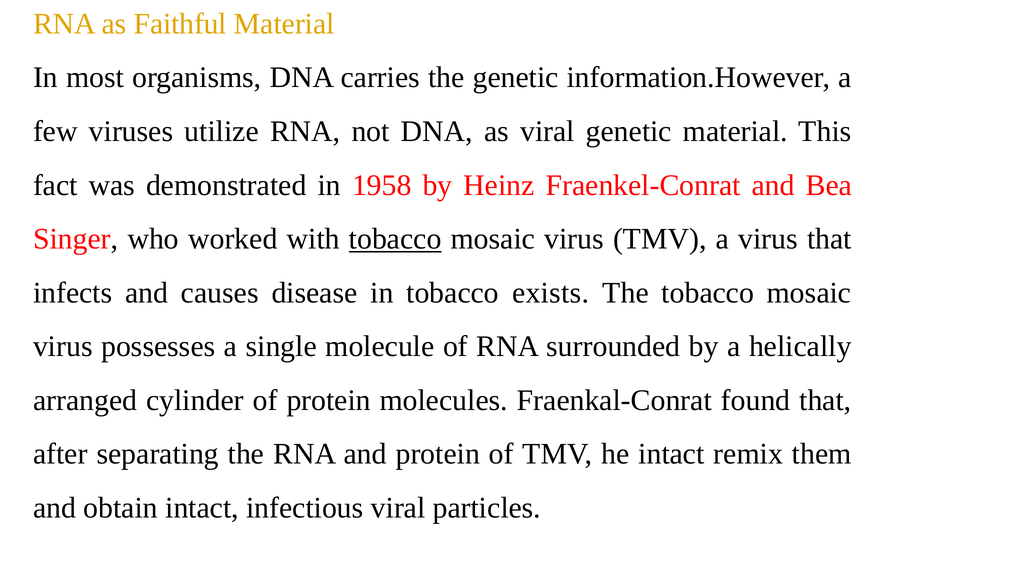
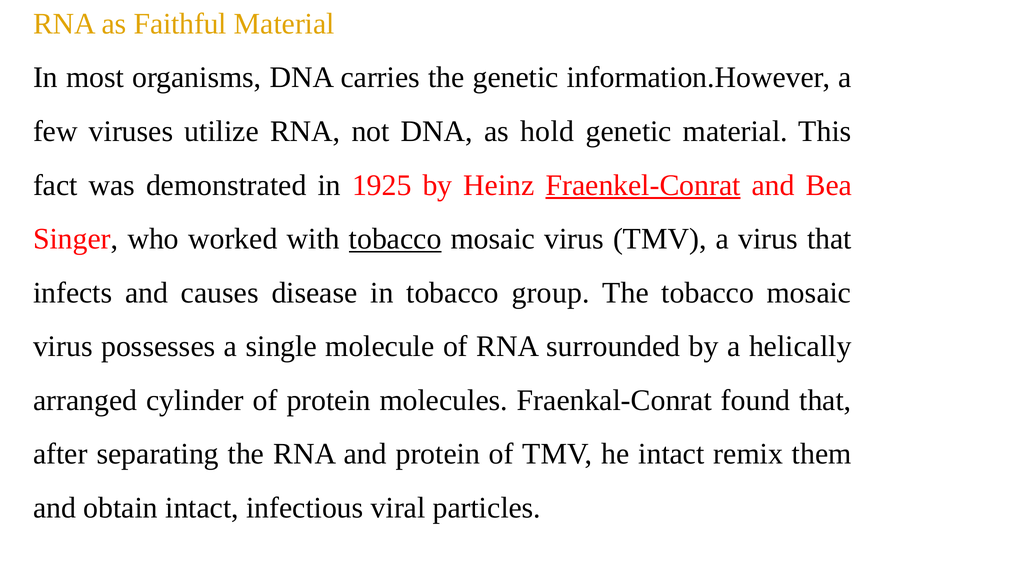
as viral: viral -> hold (547, 131)
1958: 1958 -> 1925 (382, 185)
Fraenkel-Conrat underline: none -> present (643, 185)
exists: exists -> group (551, 292)
